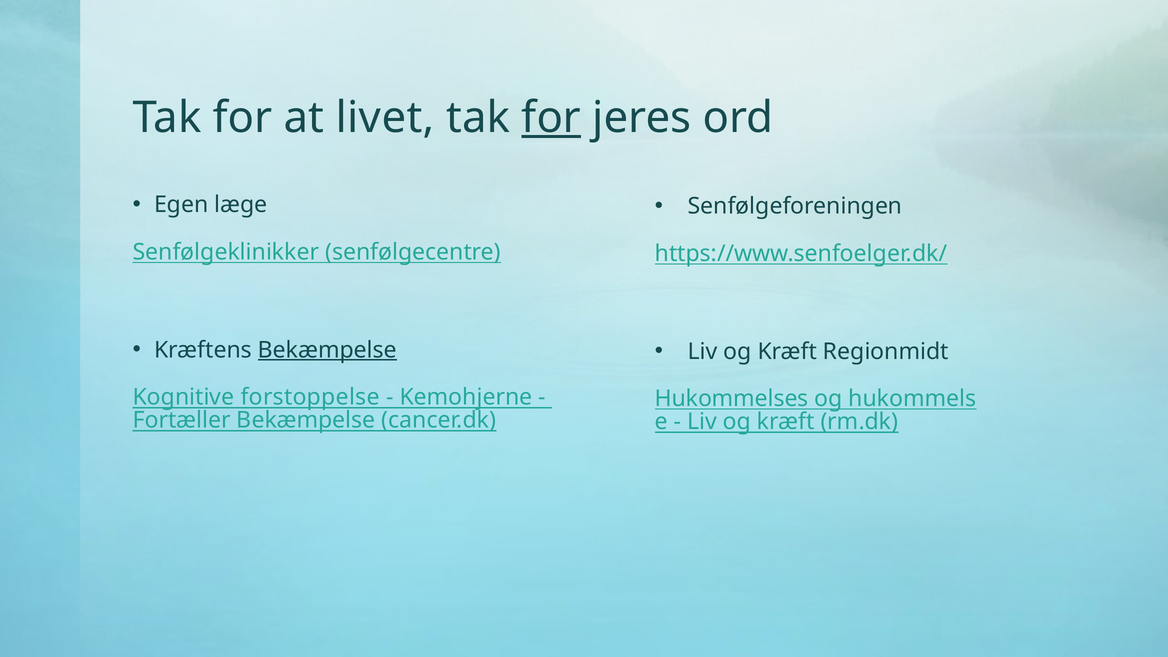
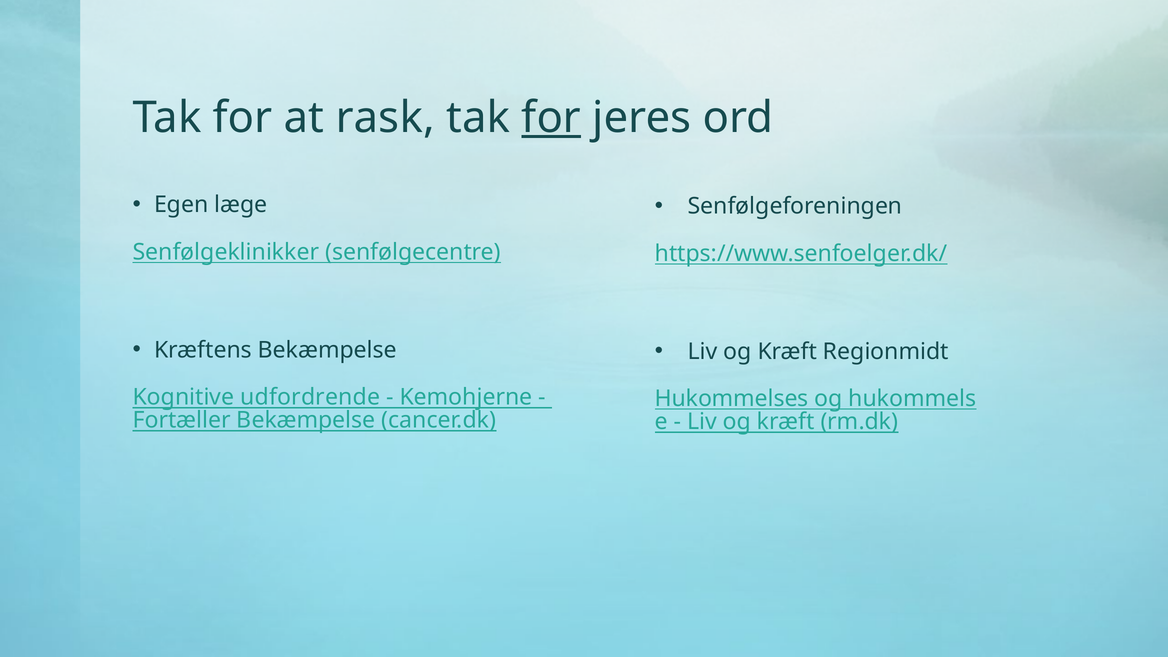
livet: livet -> rask (385, 118)
Bekæmpelse underline: present -> none (327, 350)
forstoppelse: forstoppelse -> udfordrende (310, 397)
